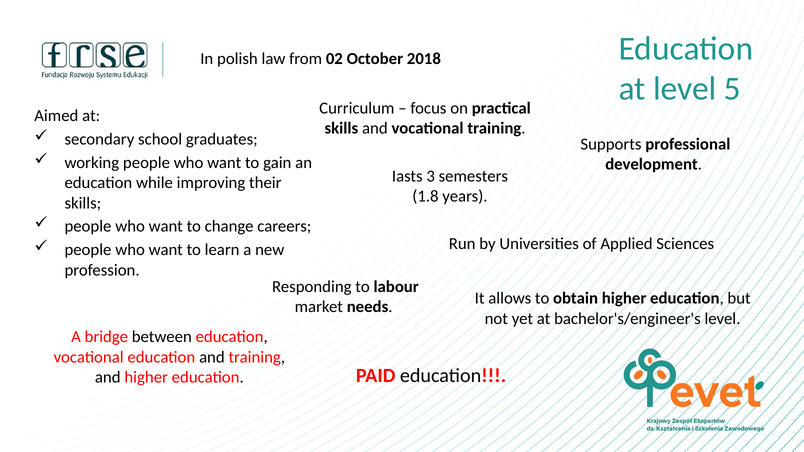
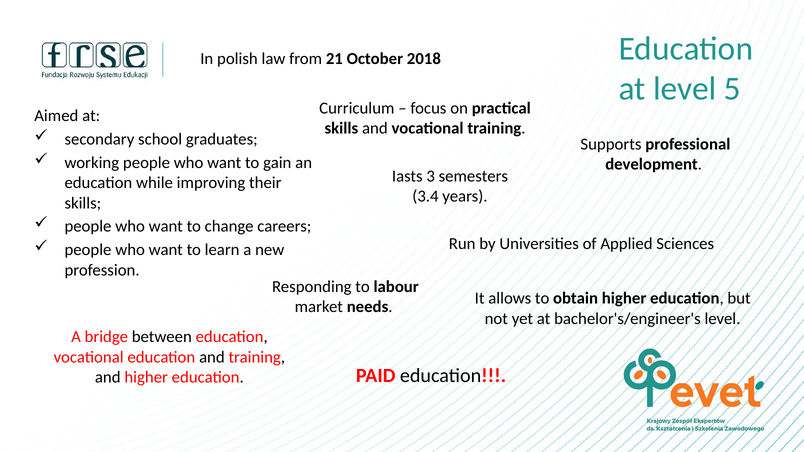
02: 02 -> 21 (334, 59)
1.8: 1.8 -> 3.4 (425, 196)
